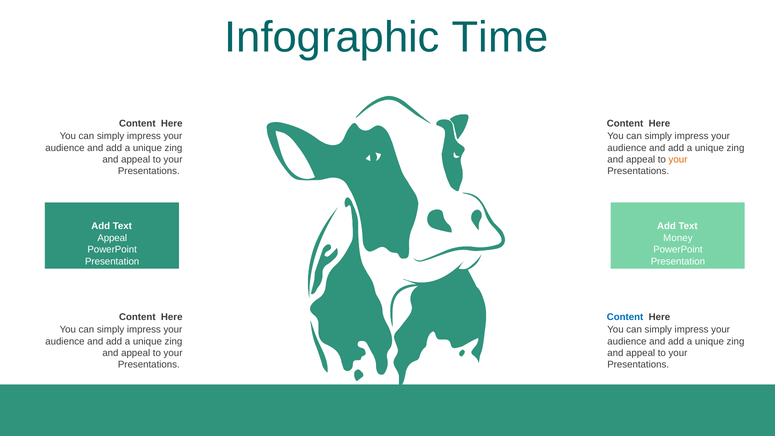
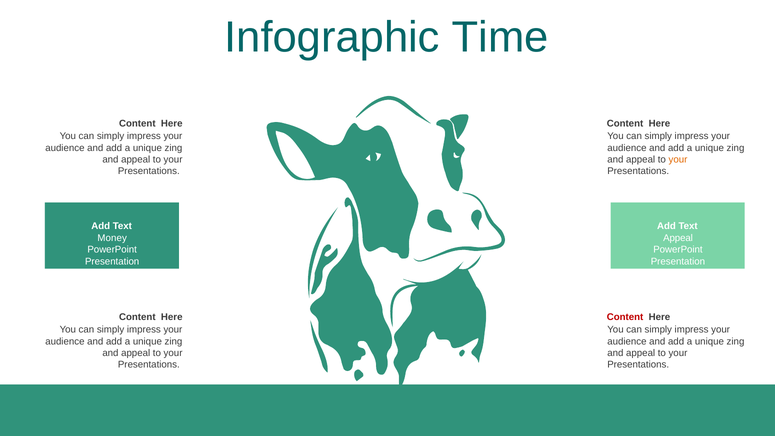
Appeal: Appeal -> Money (112, 238)
Money: Money -> Appeal (678, 238)
Content colour: blue -> red (625, 317)
